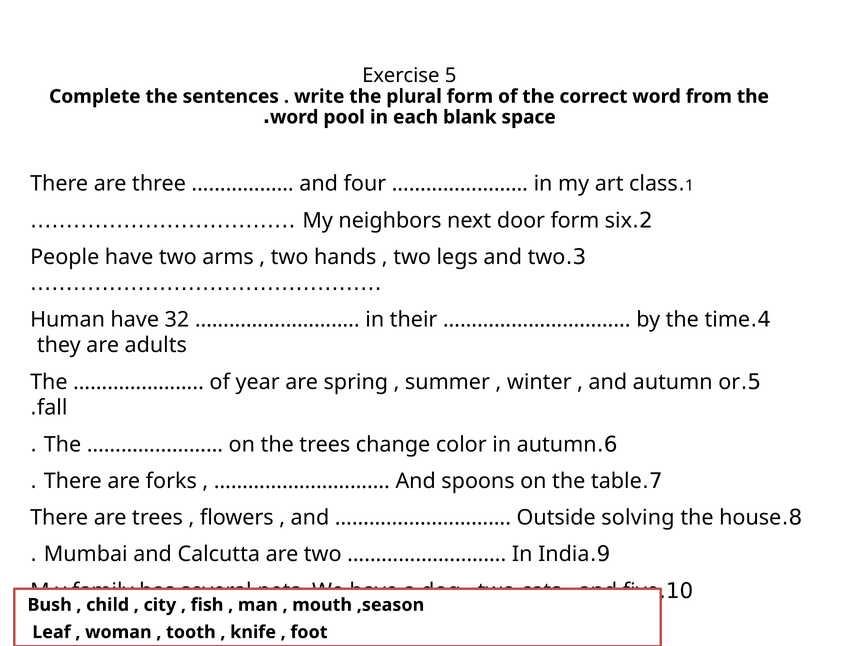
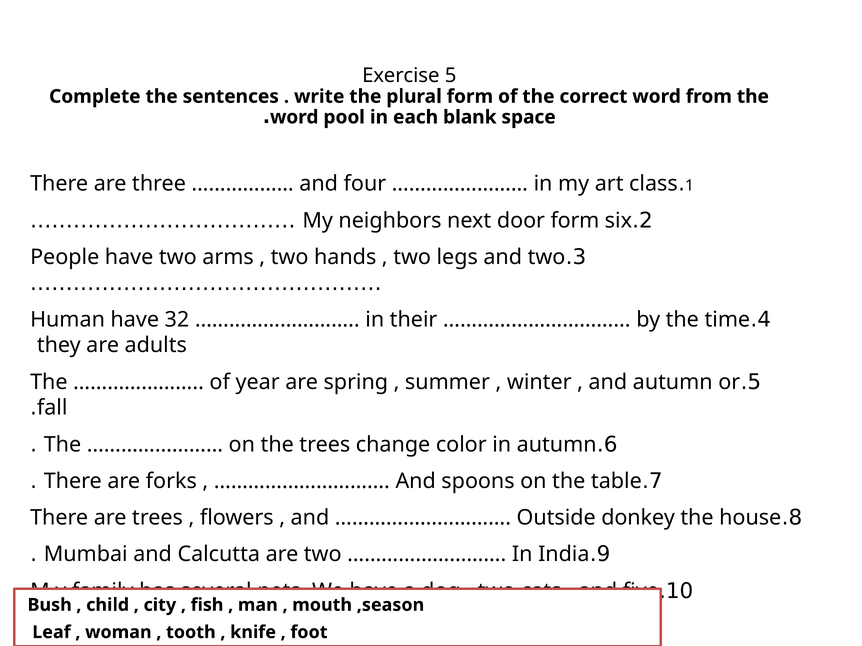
solving: solving -> donkey (638, 518)
